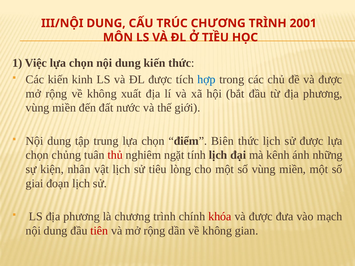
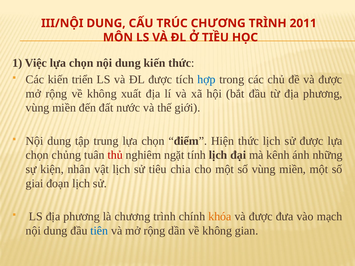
2001: 2001 -> 2011 (303, 23)
kinh: kinh -> triển (82, 79)
Biên: Biên -> Hiện (223, 141)
lòng: lòng -> chia (181, 169)
khóa colour: red -> orange (220, 217)
tiên colour: red -> blue (99, 231)
